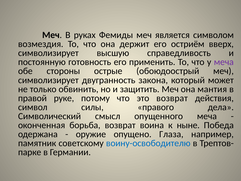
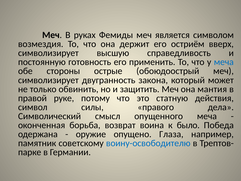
меча colour: purple -> blue (224, 62)
это возврат: возврат -> статную (172, 98)
ныне: ныне -> было (188, 125)
